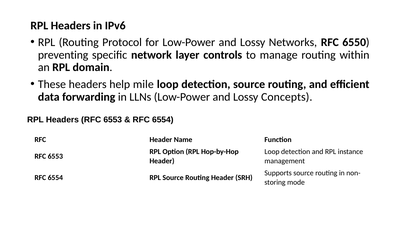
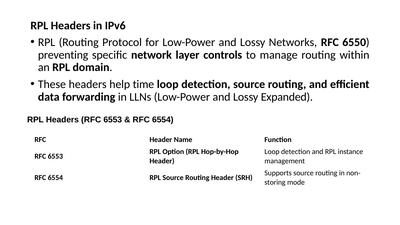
mile: mile -> time (143, 84)
Concepts: Concepts -> Expanded (287, 97)
